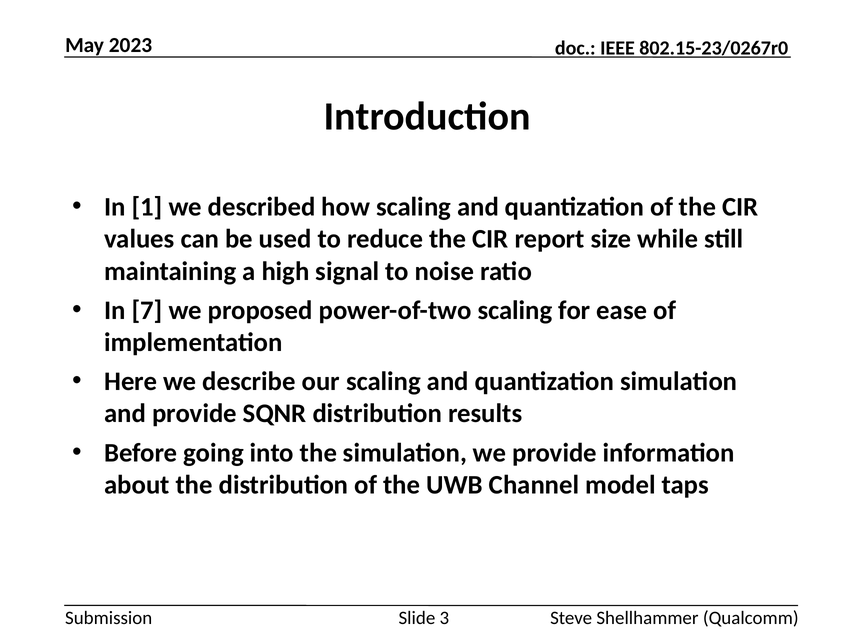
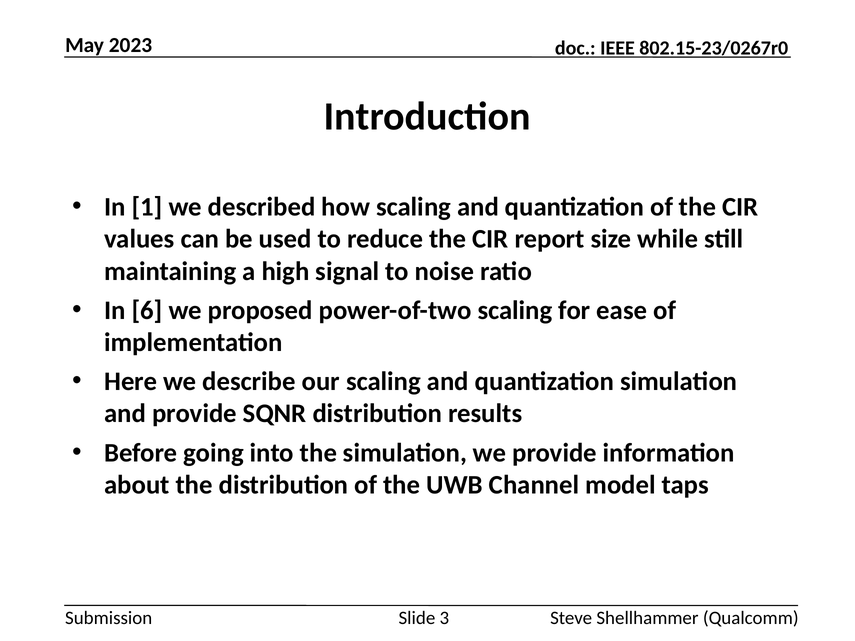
7: 7 -> 6 (147, 311)
